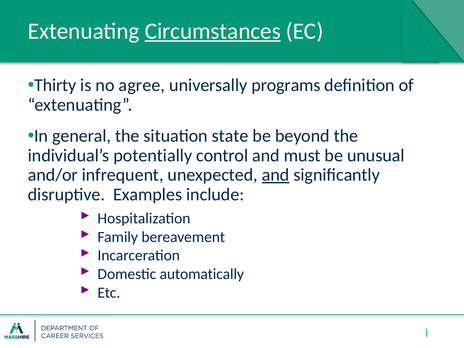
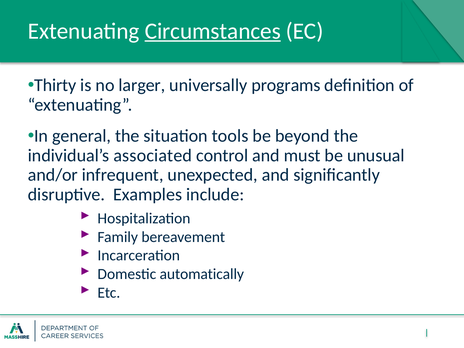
agree: agree -> larger (142, 85)
state: state -> tools (230, 136)
potentially: potentially -> associated (153, 155)
and underline: present -> none (276, 175)
